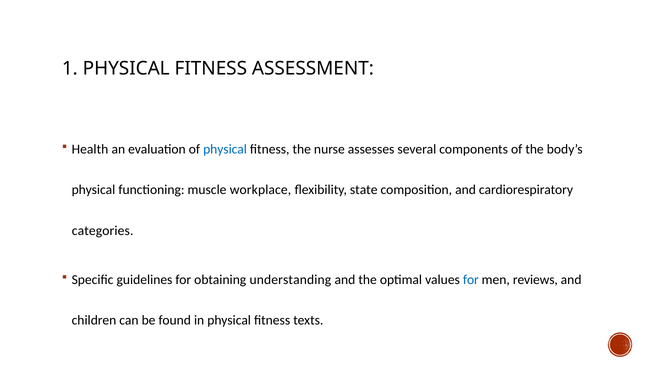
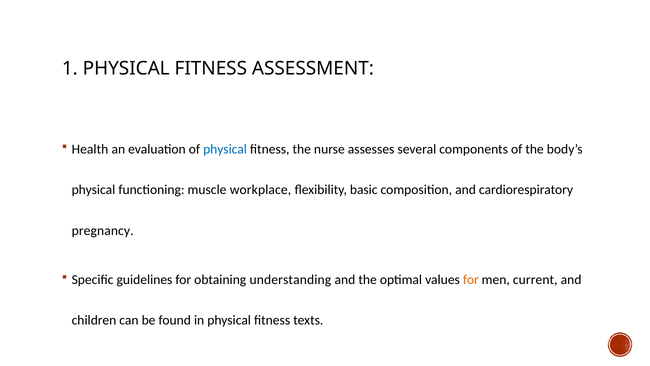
state: state -> basic (364, 190)
categories: categories -> pregnancy (103, 230)
for colour: blue -> orange (471, 279)
reviews: reviews -> current (535, 279)
